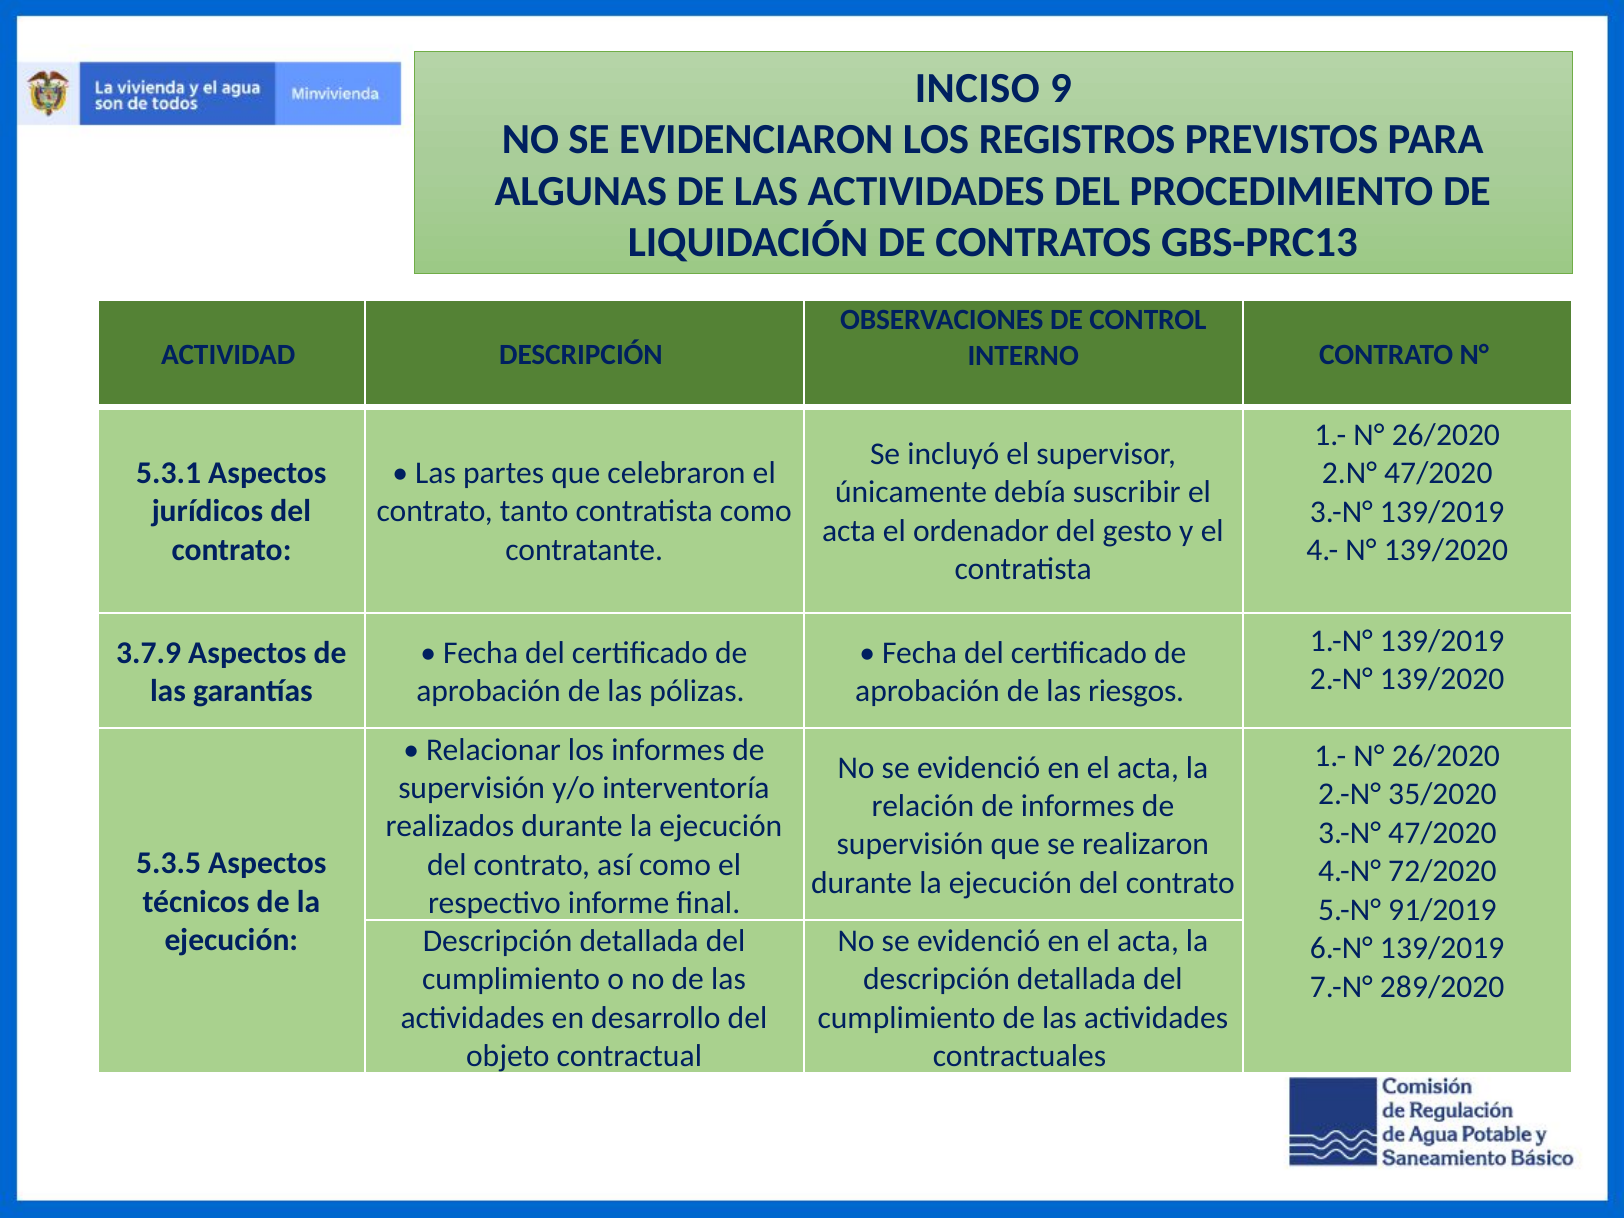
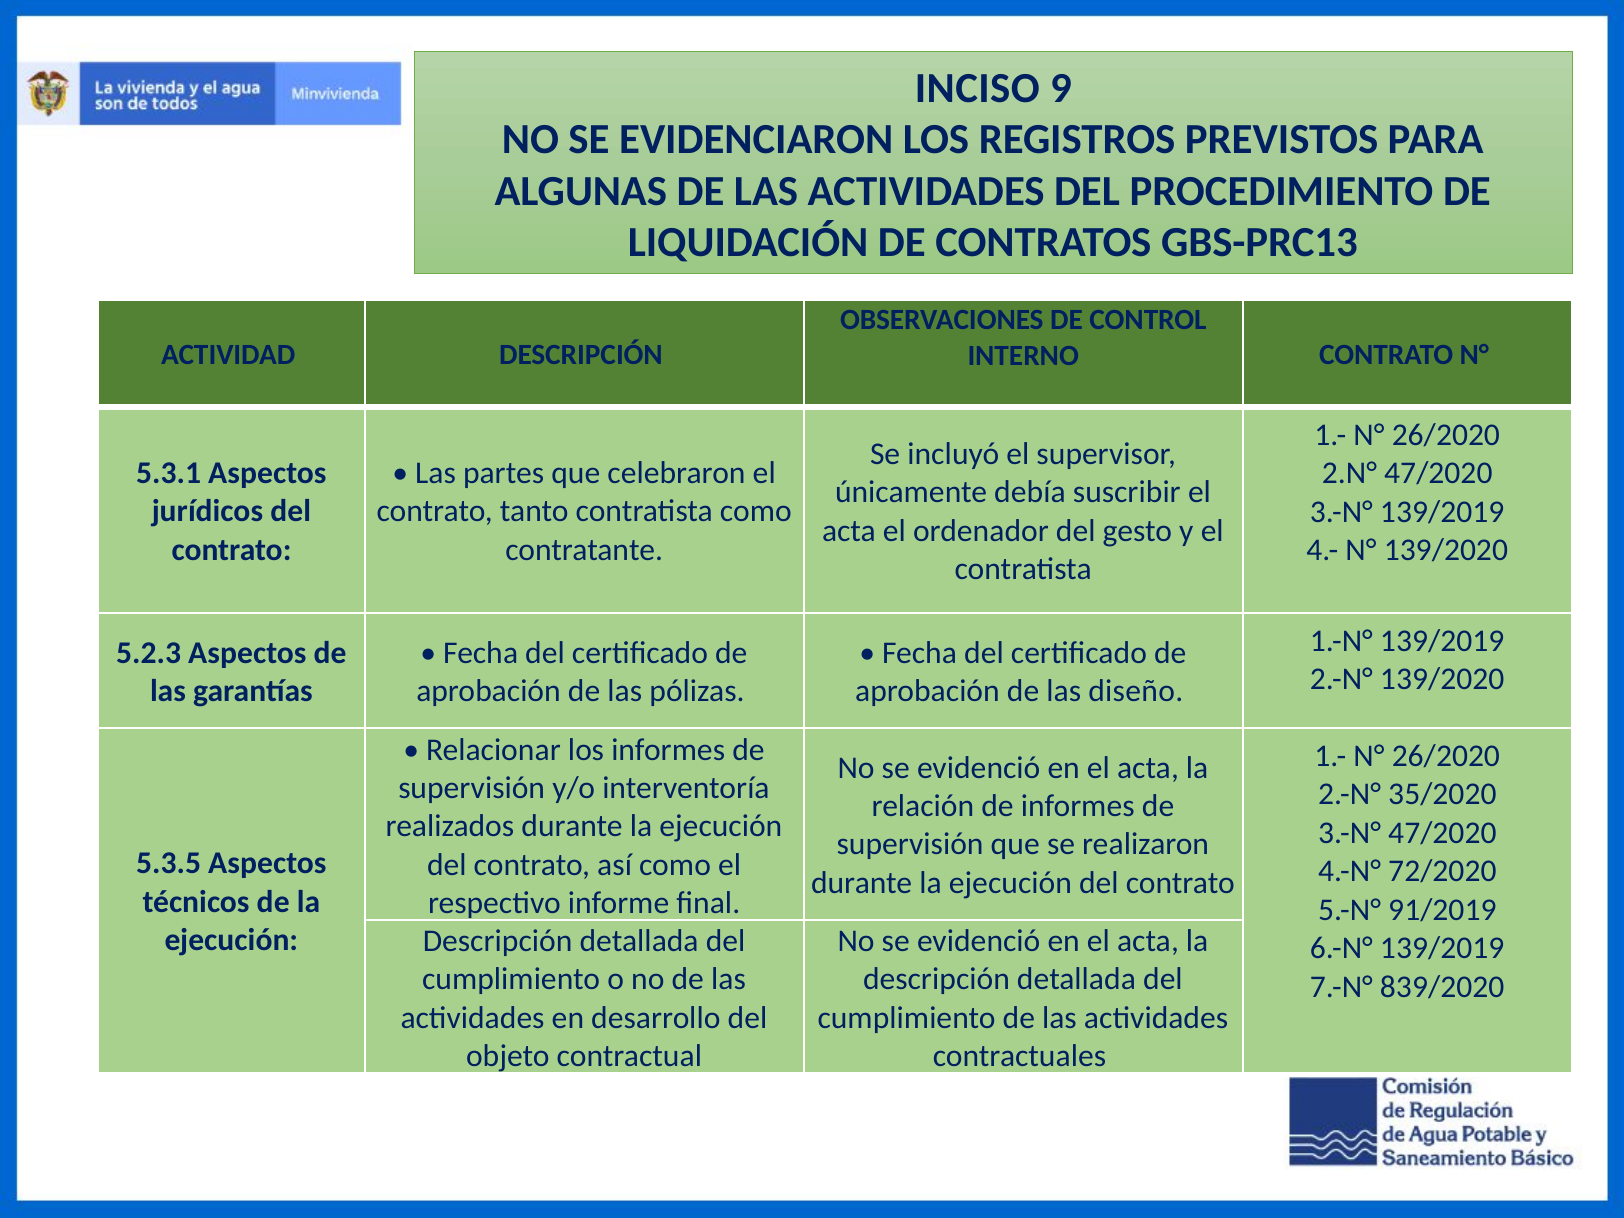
3.7.9: 3.7.9 -> 5.2.3 (149, 653)
riesgos: riesgos -> diseño (1136, 691)
289/2020: 289/2020 -> 839/2020 (1442, 987)
